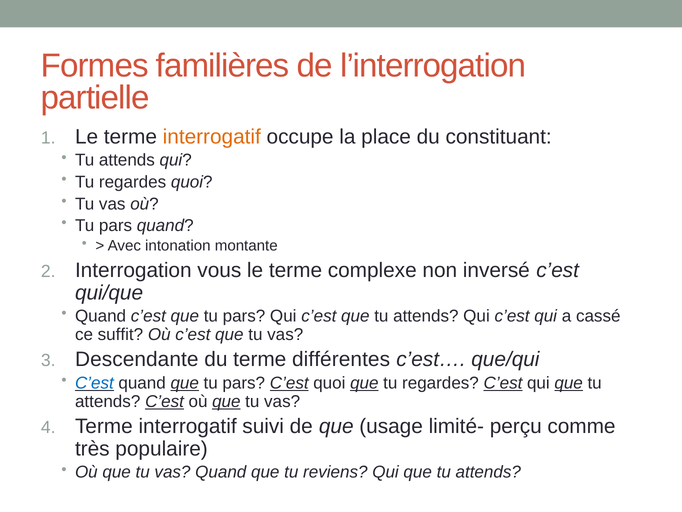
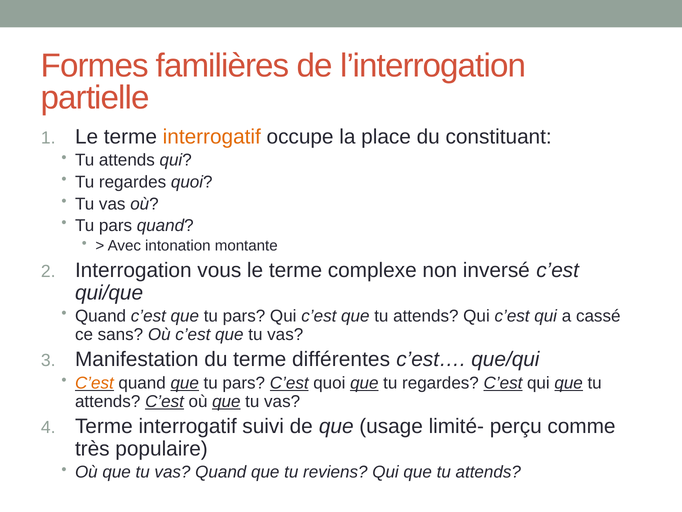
suffit: suffit -> sans (120, 334)
Descendante: Descendante -> Manifestation (137, 359)
C’est colour: blue -> orange (94, 383)
